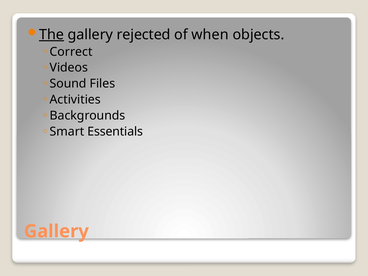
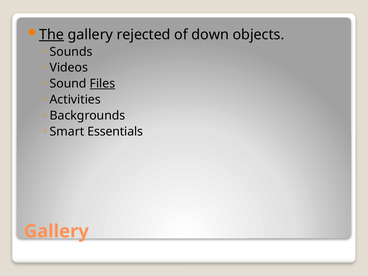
when: when -> down (210, 35)
Correct: Correct -> Sounds (71, 52)
Files underline: none -> present (102, 84)
